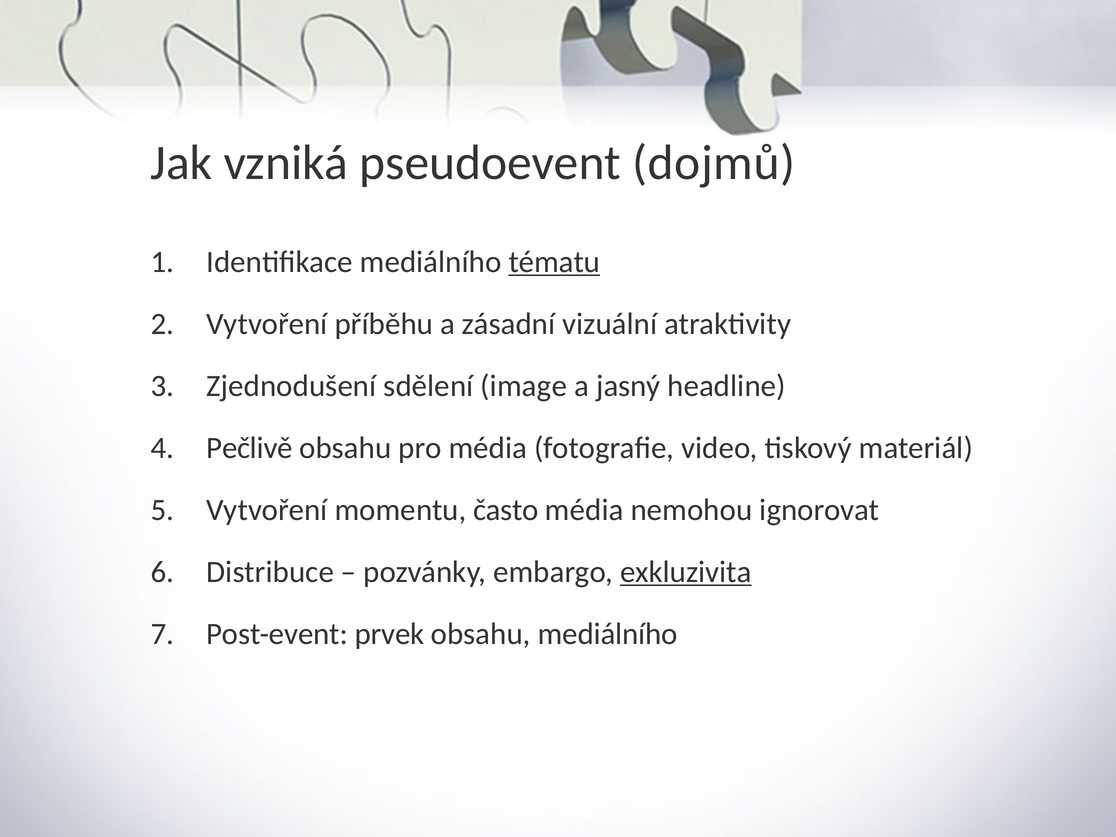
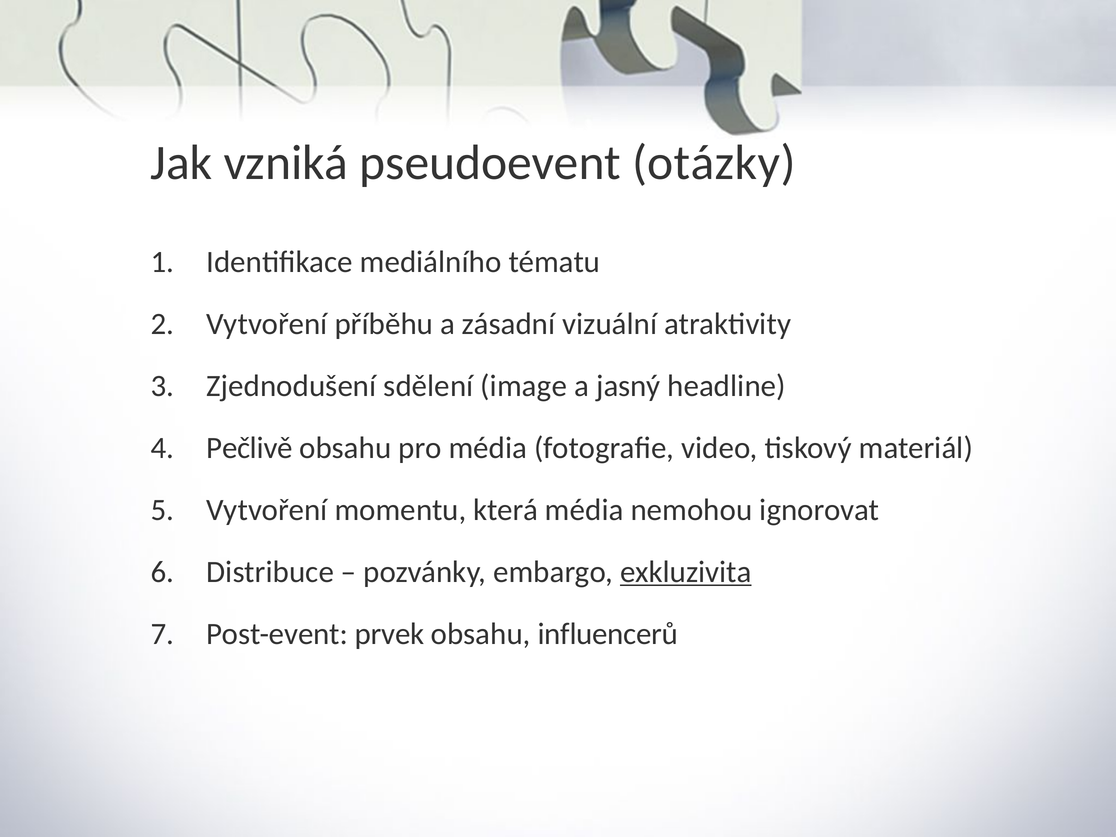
dojmů: dojmů -> otázky (714, 163)
tématu underline: present -> none (554, 262)
často: často -> která (506, 510)
obsahu mediálního: mediálního -> influencerů (608, 634)
